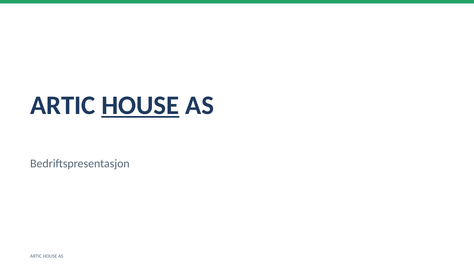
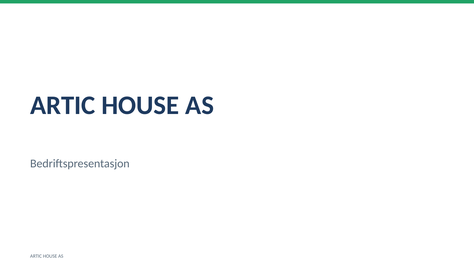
HOUSE underline: present -> none (140, 105)
